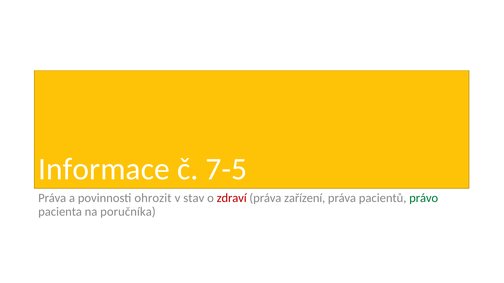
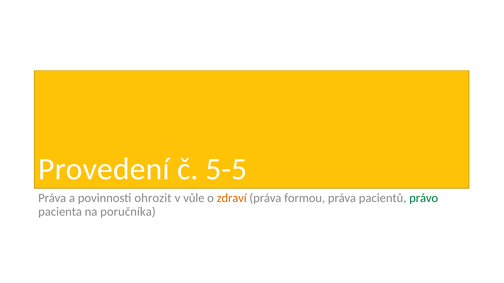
Informace: Informace -> Provedení (104, 169)
7-5: 7-5 -> 5-5 (226, 169)
stav: stav -> vůle (194, 198)
zdraví colour: red -> orange (232, 198)
zařízení: zařízení -> formou (305, 198)
